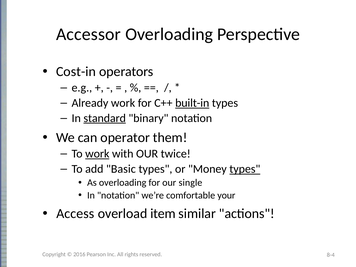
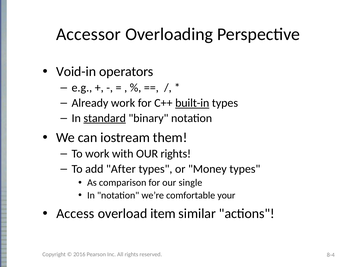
Cost-in: Cost-in -> Void-in (76, 71)
operator: operator -> iostream (125, 138)
work underline: present -> none (97, 154)
OUR twice: twice -> rights (176, 154)
Basic: Basic -> After (121, 169)
types underline: present -> none (245, 169)
As overloading: overloading -> comparison (123, 183)
